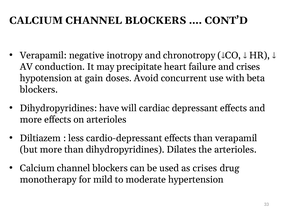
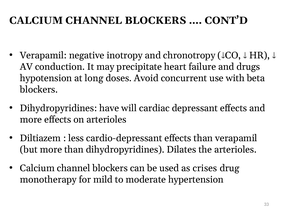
and crises: crises -> drugs (248, 67)
gain: gain -> long (94, 78)
